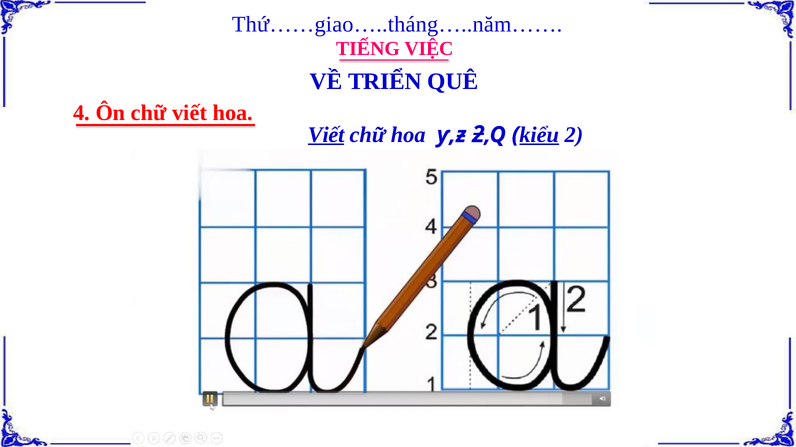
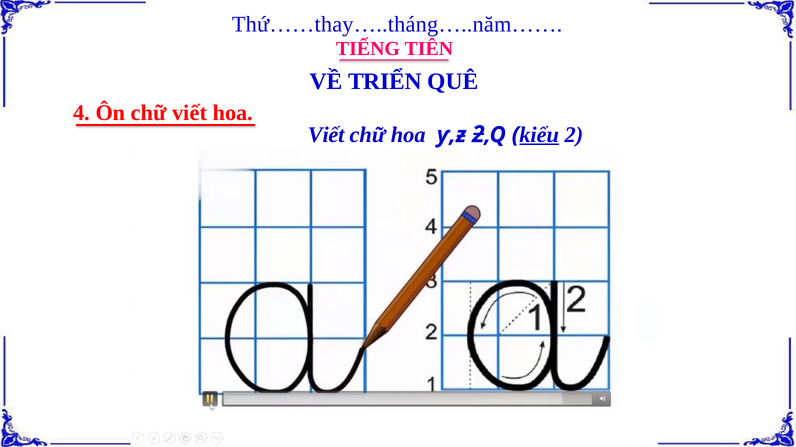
Thứ……giao…..tháng…..năm……: Thứ……giao…..tháng…..năm…… -> Thứ……thay…..tháng…..năm…… (397, 24)
VIỆC: VIỆC -> TIÊN (429, 49)
Viết underline: present -> none (326, 135)
